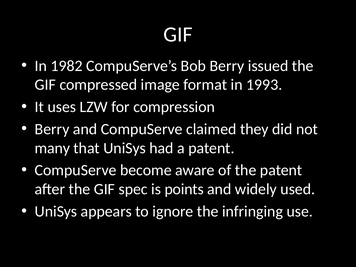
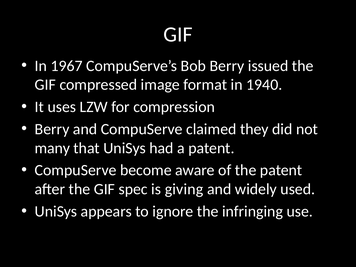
1982: 1982 -> 1967 (67, 66)
1993: 1993 -> 1940 (264, 85)
points: points -> giving (184, 189)
